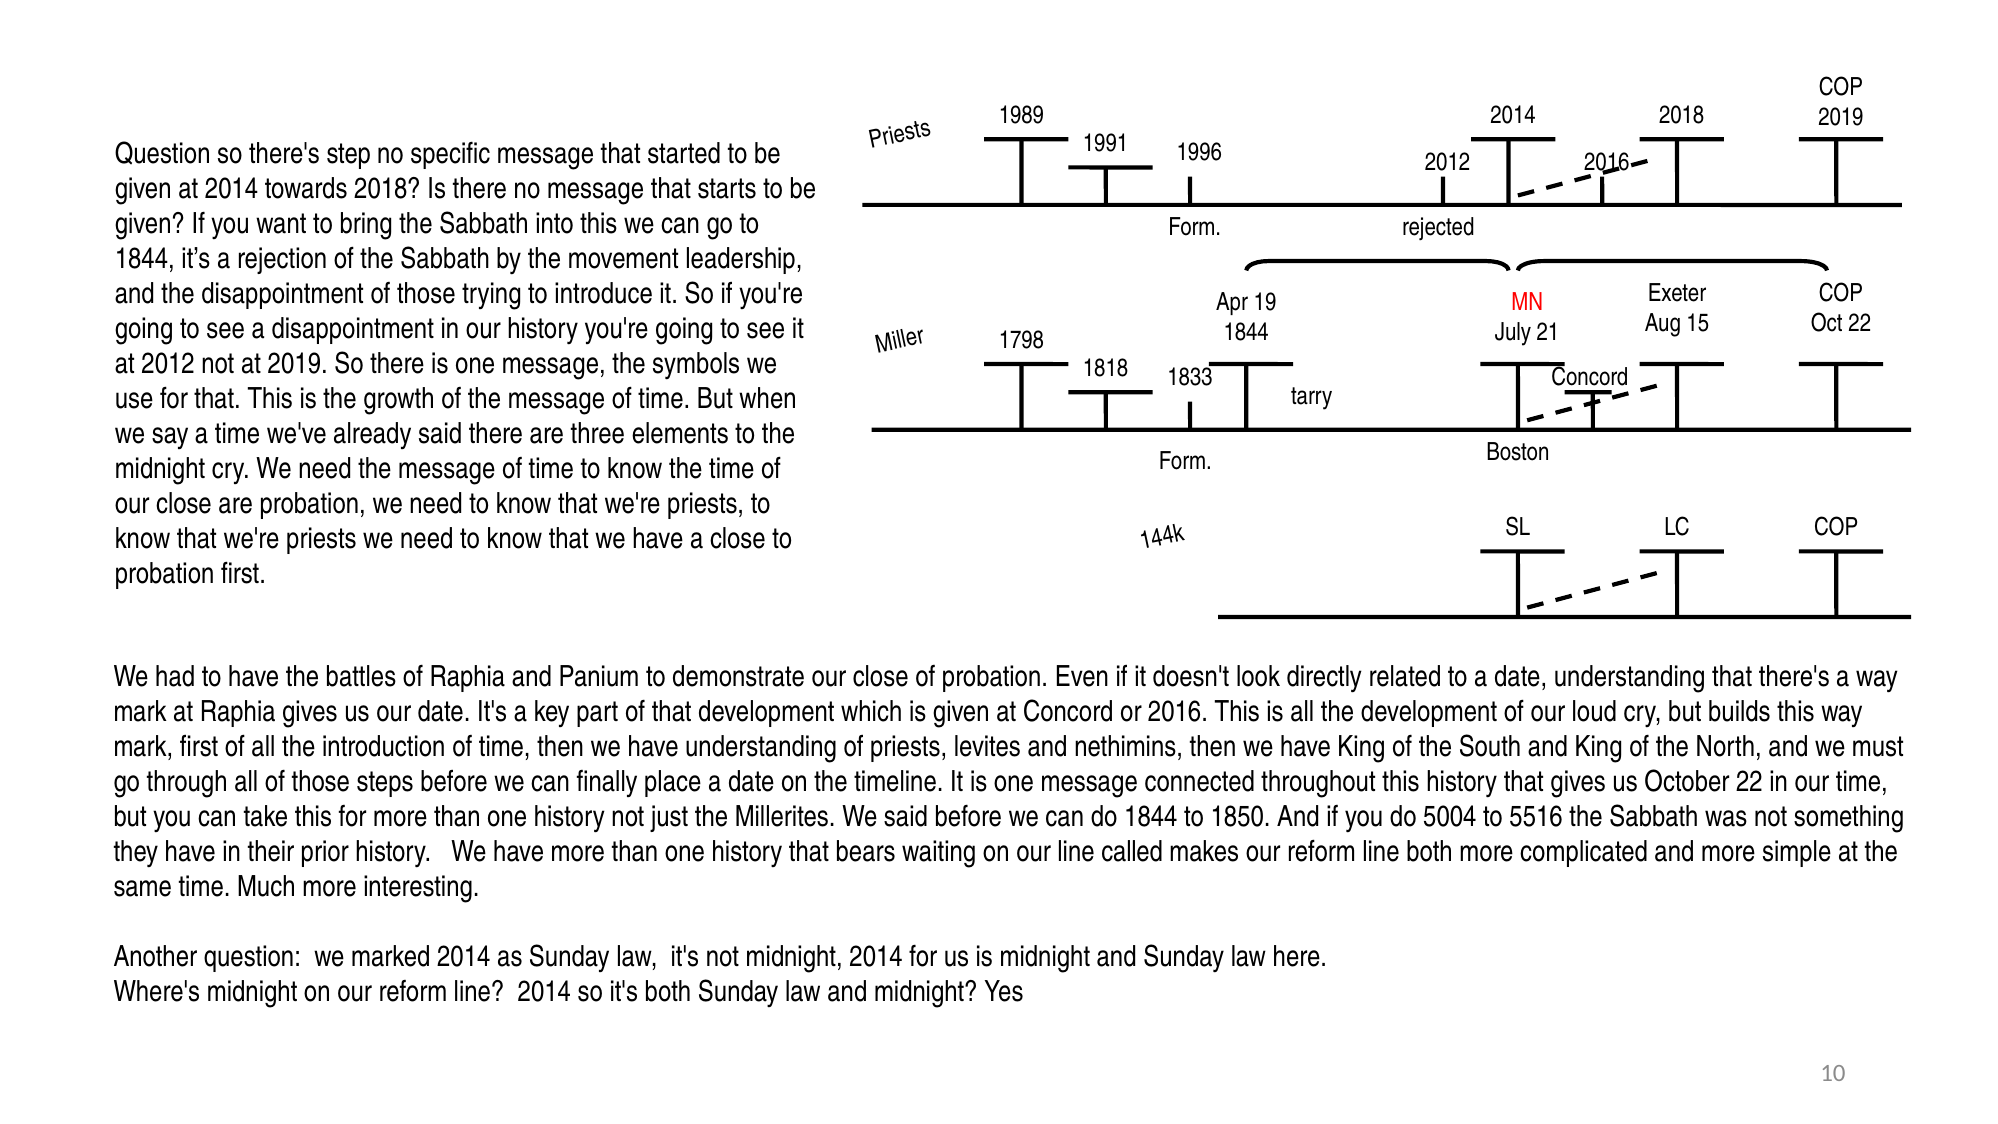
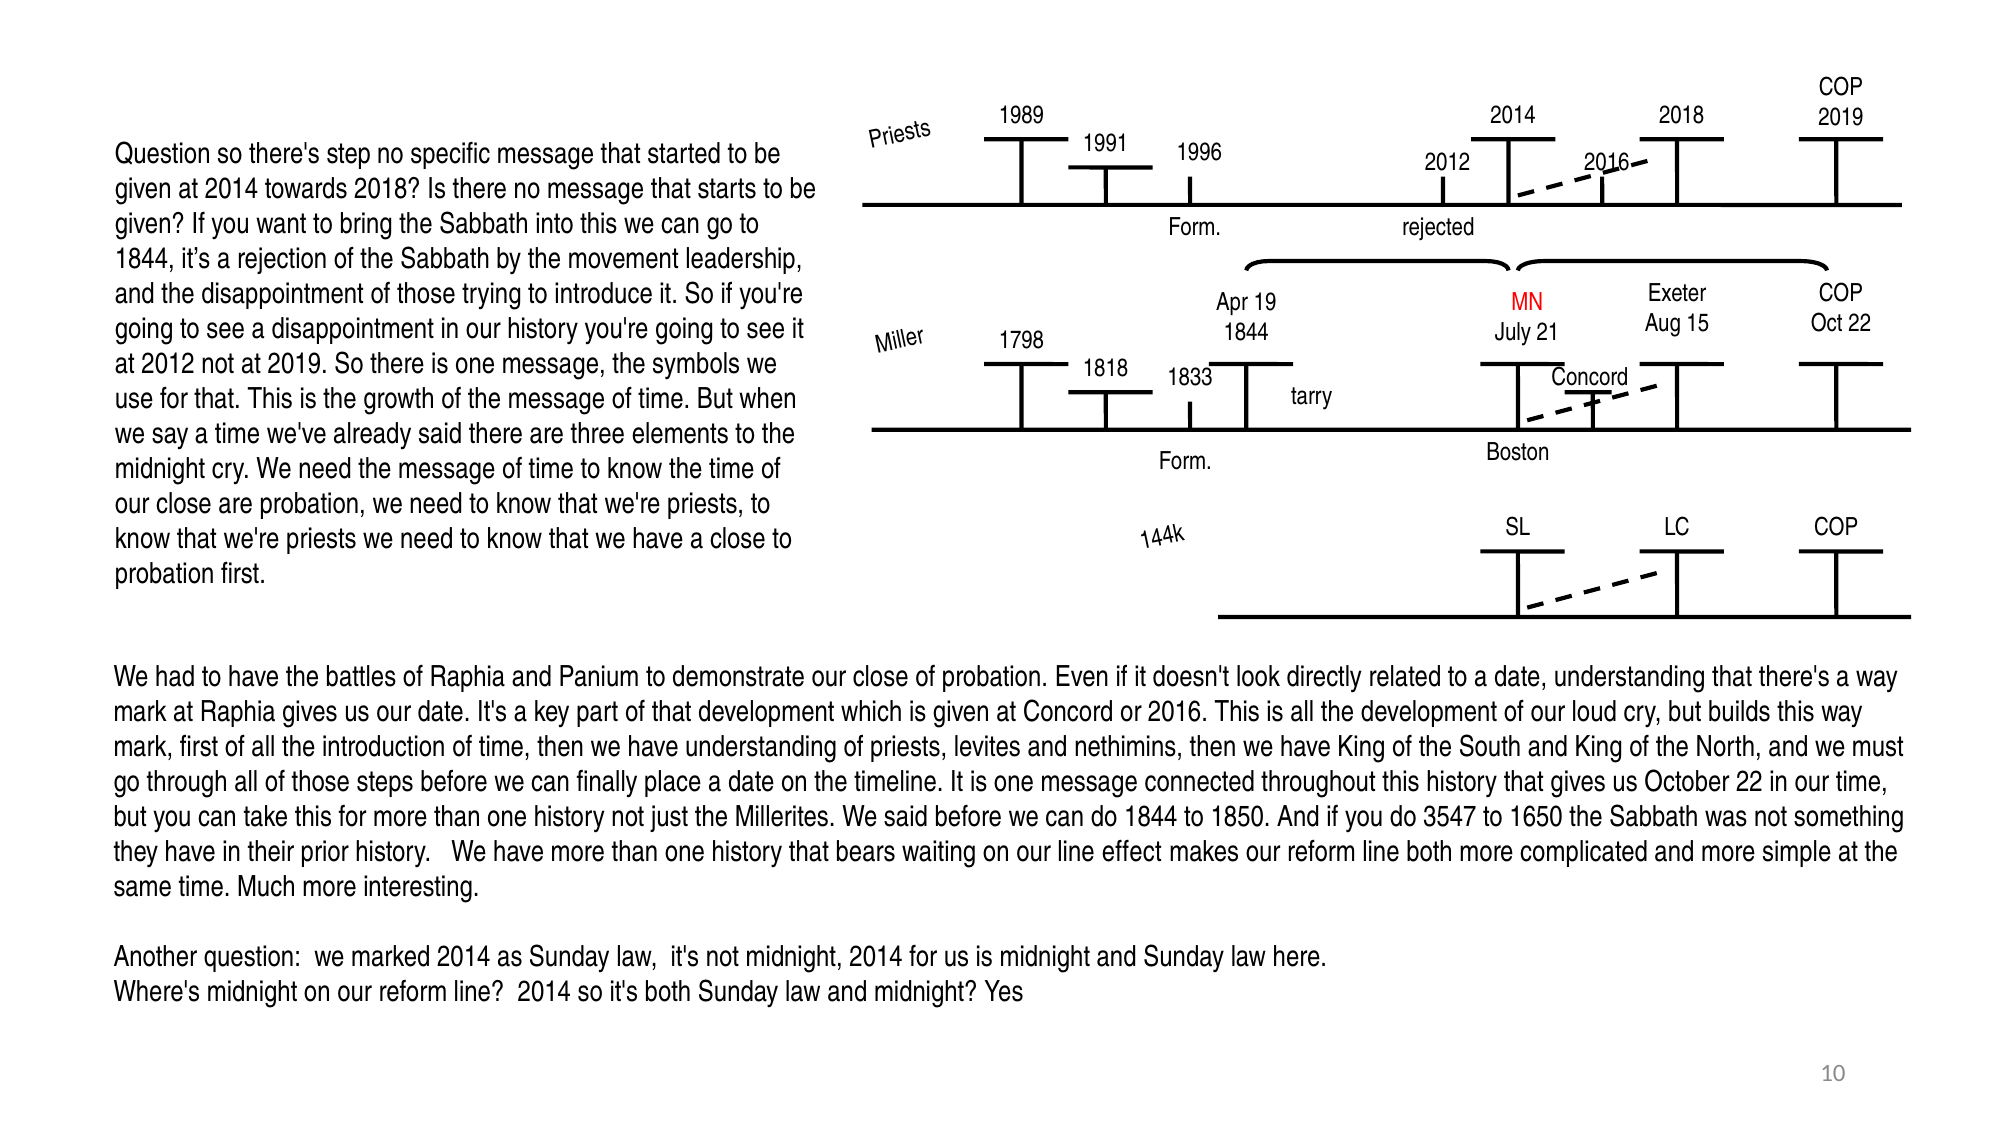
5004: 5004 -> 3547 (1450, 816)
5516: 5516 -> 1650 (1536, 816)
called: called -> effect (1132, 851)
